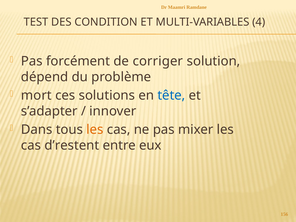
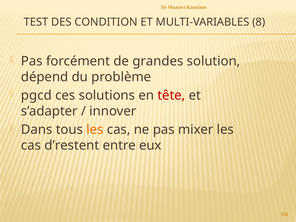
4: 4 -> 8 (259, 22)
corriger: corriger -> grandes (158, 61)
mort: mort -> pgcd (36, 95)
tête colour: blue -> red (171, 95)
